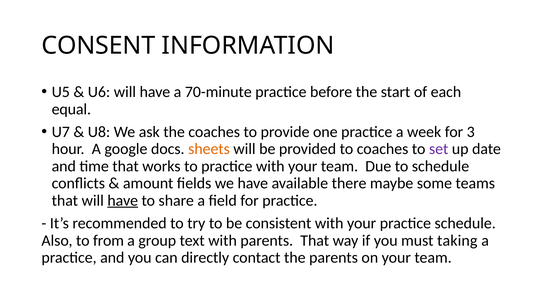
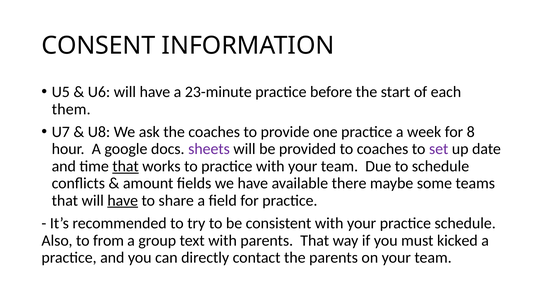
70-minute: 70-minute -> 23-minute (218, 92)
equal: equal -> them (71, 109)
3: 3 -> 8 (471, 132)
sheets colour: orange -> purple (209, 149)
that underline: none -> present (126, 166)
taking: taking -> kicked (457, 240)
